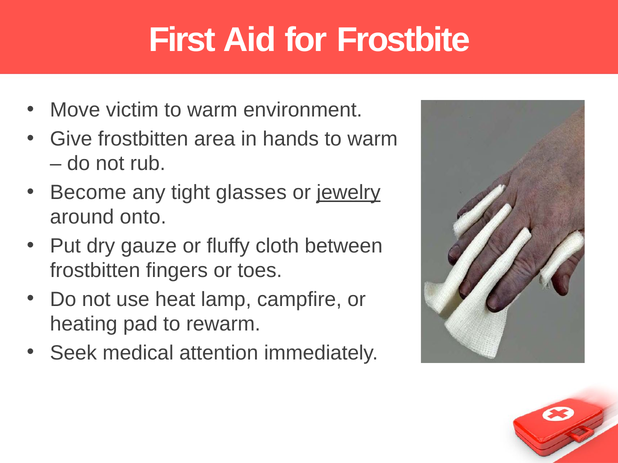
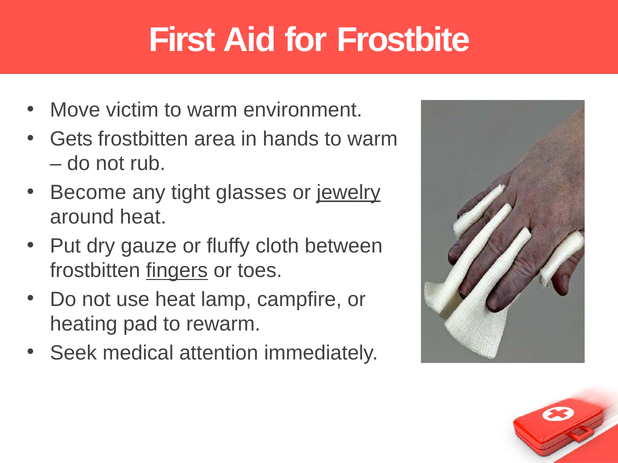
Give: Give -> Gets (71, 139)
around onto: onto -> heat (143, 217)
fingers underline: none -> present (177, 271)
